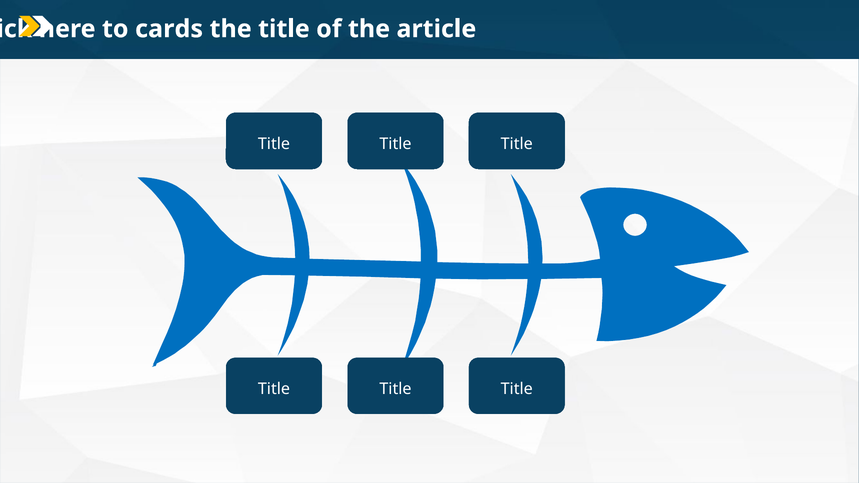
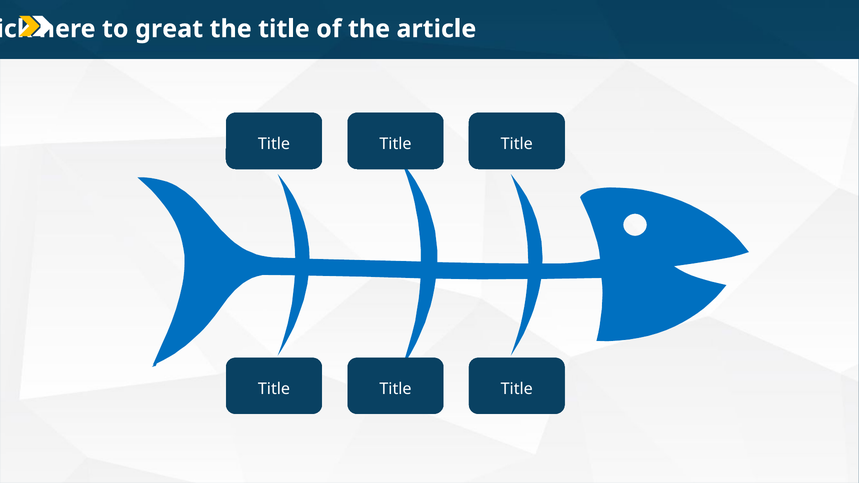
cards: cards -> great (169, 29)
